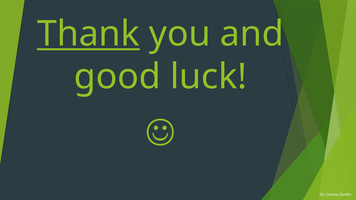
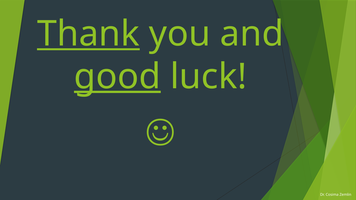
good underline: none -> present (117, 77)
